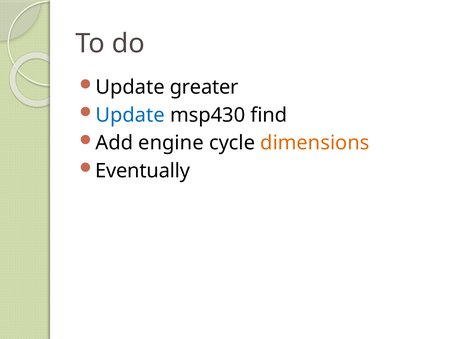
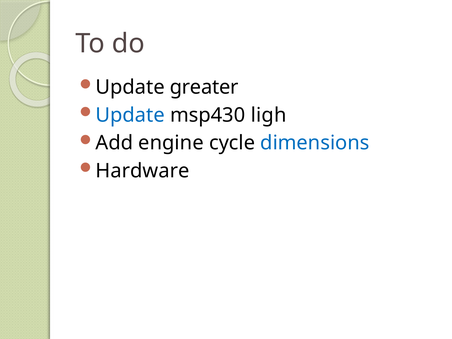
find: find -> ligh (269, 115)
dimensions colour: orange -> blue (315, 143)
Eventually: Eventually -> Hardware (143, 171)
